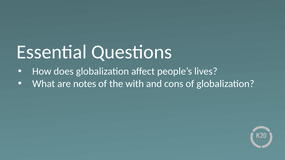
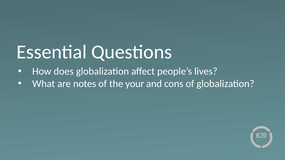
with: with -> your (135, 84)
